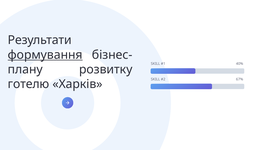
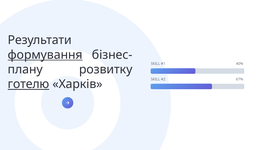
готелю underline: none -> present (29, 84)
